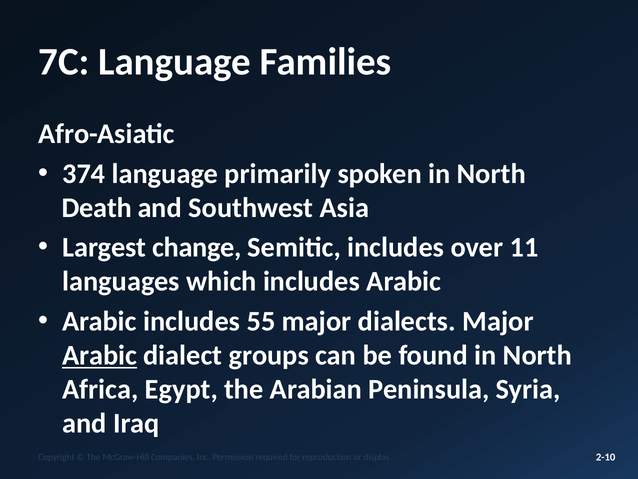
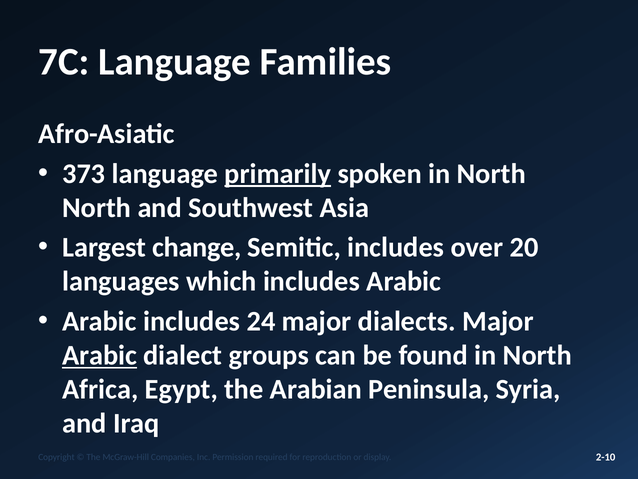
374: 374 -> 373 (84, 174)
primarily underline: none -> present (278, 174)
Death: Death -> North (97, 208)
11: 11 -> 20 (524, 247)
55: 55 -> 24 (261, 321)
